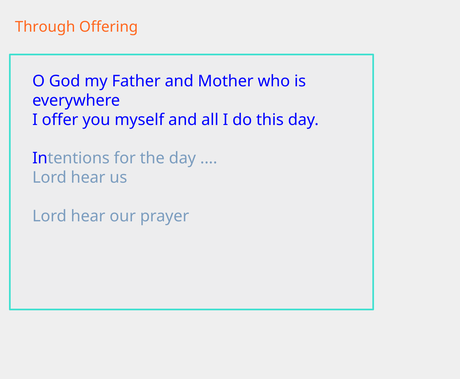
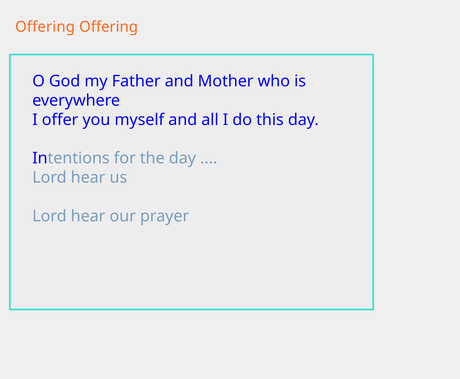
Through: Through -> Offering (45, 27)
